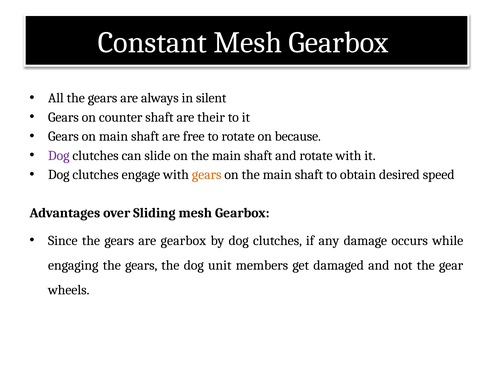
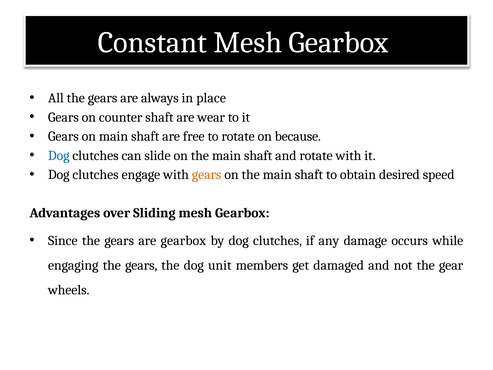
silent: silent -> place (211, 98)
their: their -> wear (211, 117)
Dog colour: purple -> blue (59, 155)
